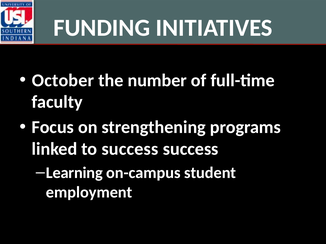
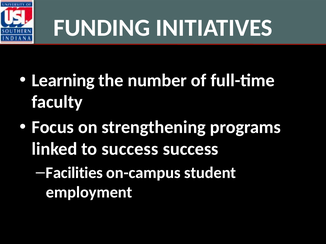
October: October -> Learning (63, 80)
Learning: Learning -> Facilities (74, 173)
